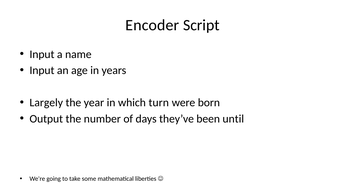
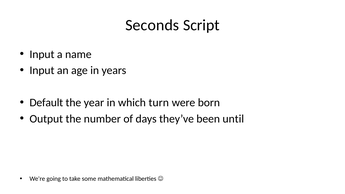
Encoder: Encoder -> Seconds (152, 25)
Largely: Largely -> Default (46, 103)
